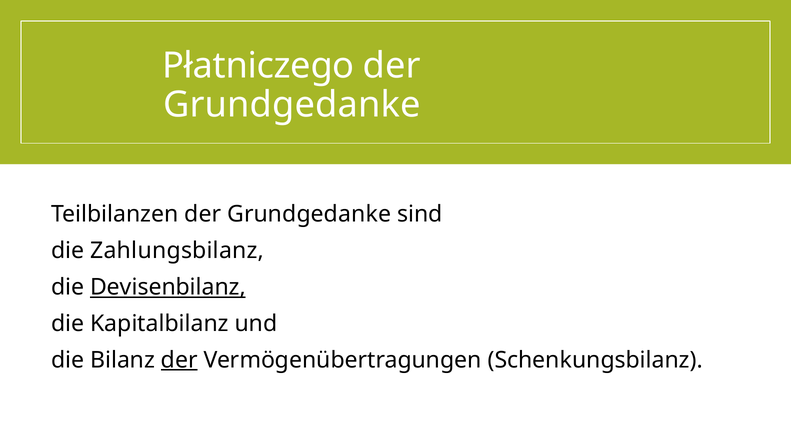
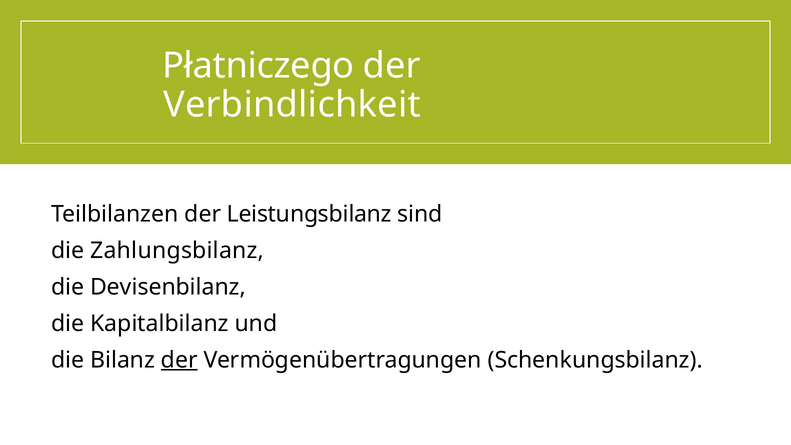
Grundgedanke: Grundgedanke -> Verbindlichkeit (292, 105)
Teilbilanzen der Grundgedanke: Grundgedanke -> Leistungsbilanz (309, 214)
Devisenbilanz underline: present -> none (168, 287)
